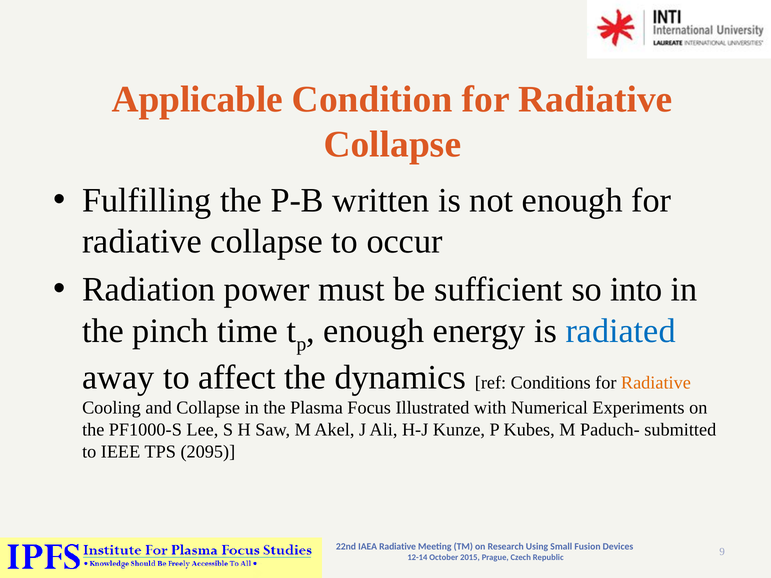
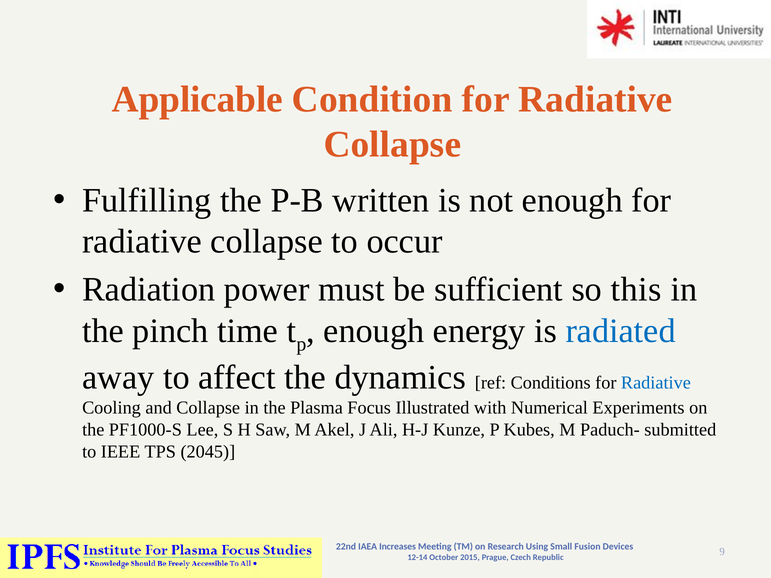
into: into -> this (636, 290)
Radiative colour: orange -> blue (656, 383)
2095: 2095 -> 2045 (208, 452)
IAEA Radiative: Radiative -> Increases (398, 547)
